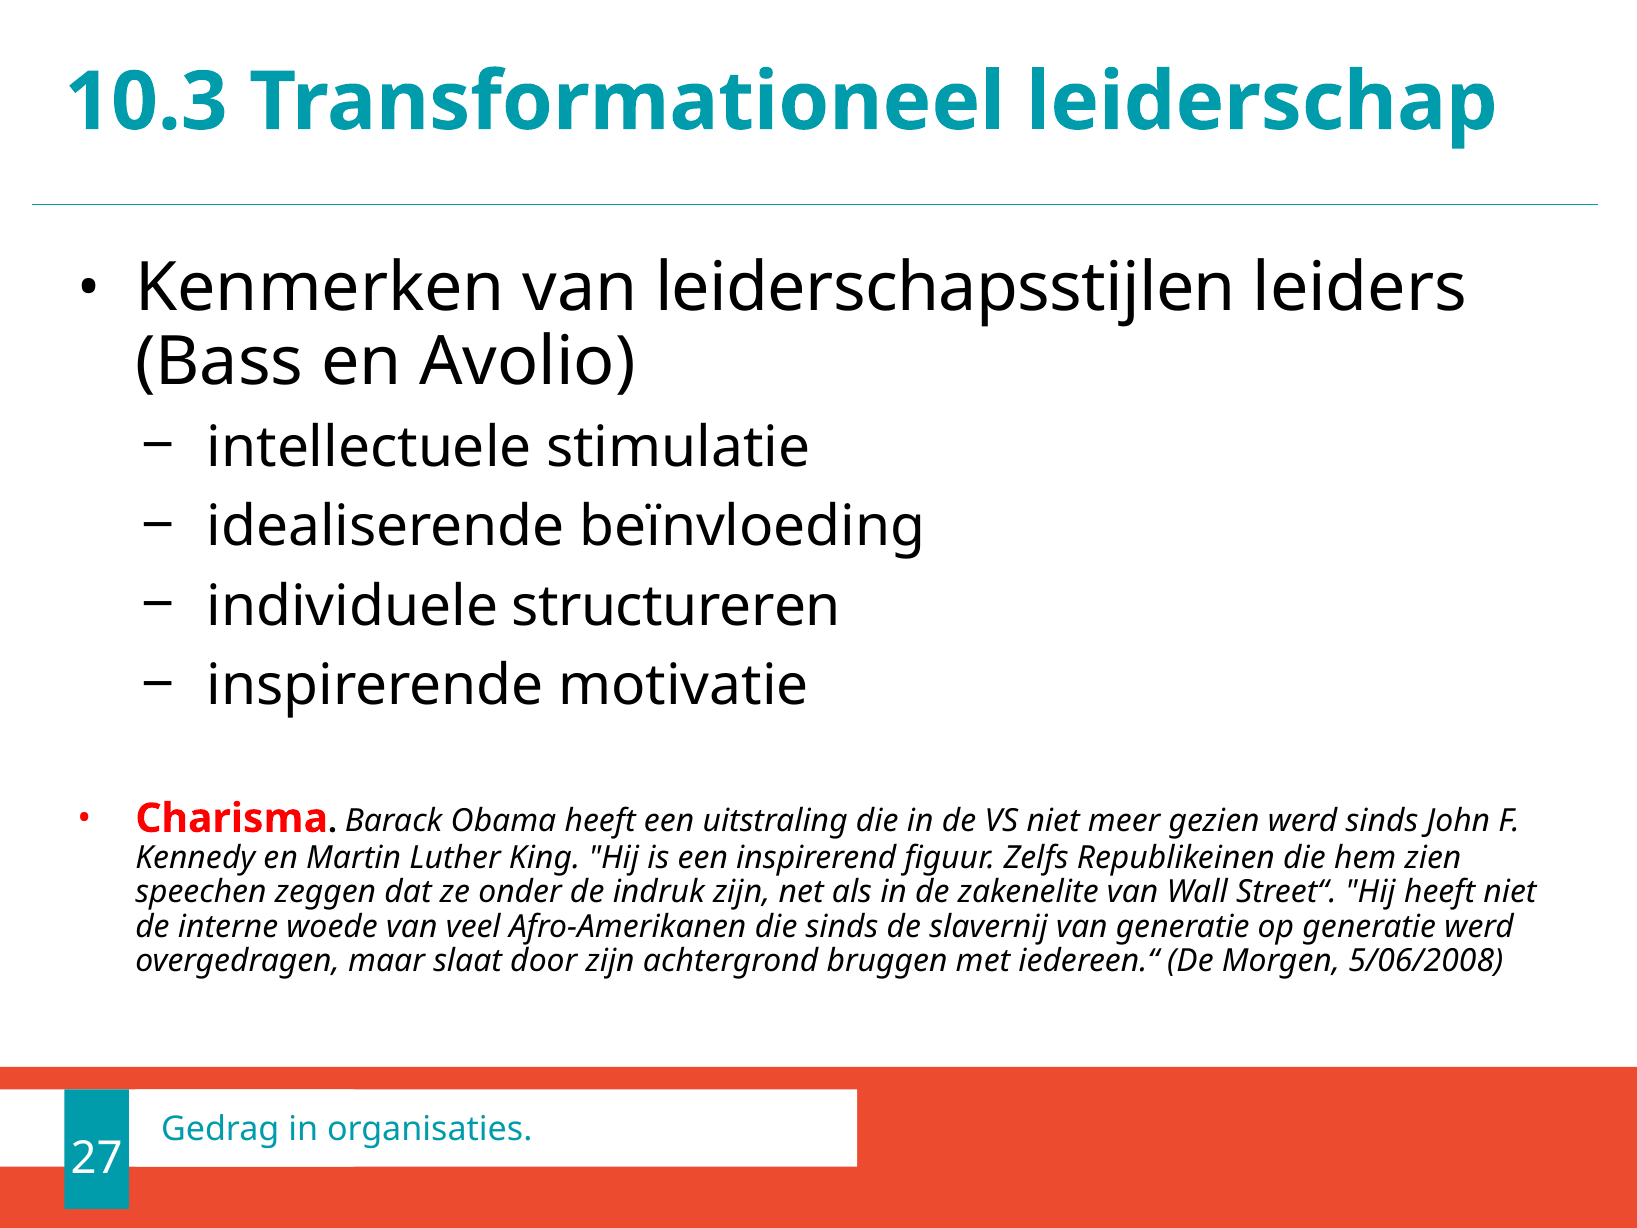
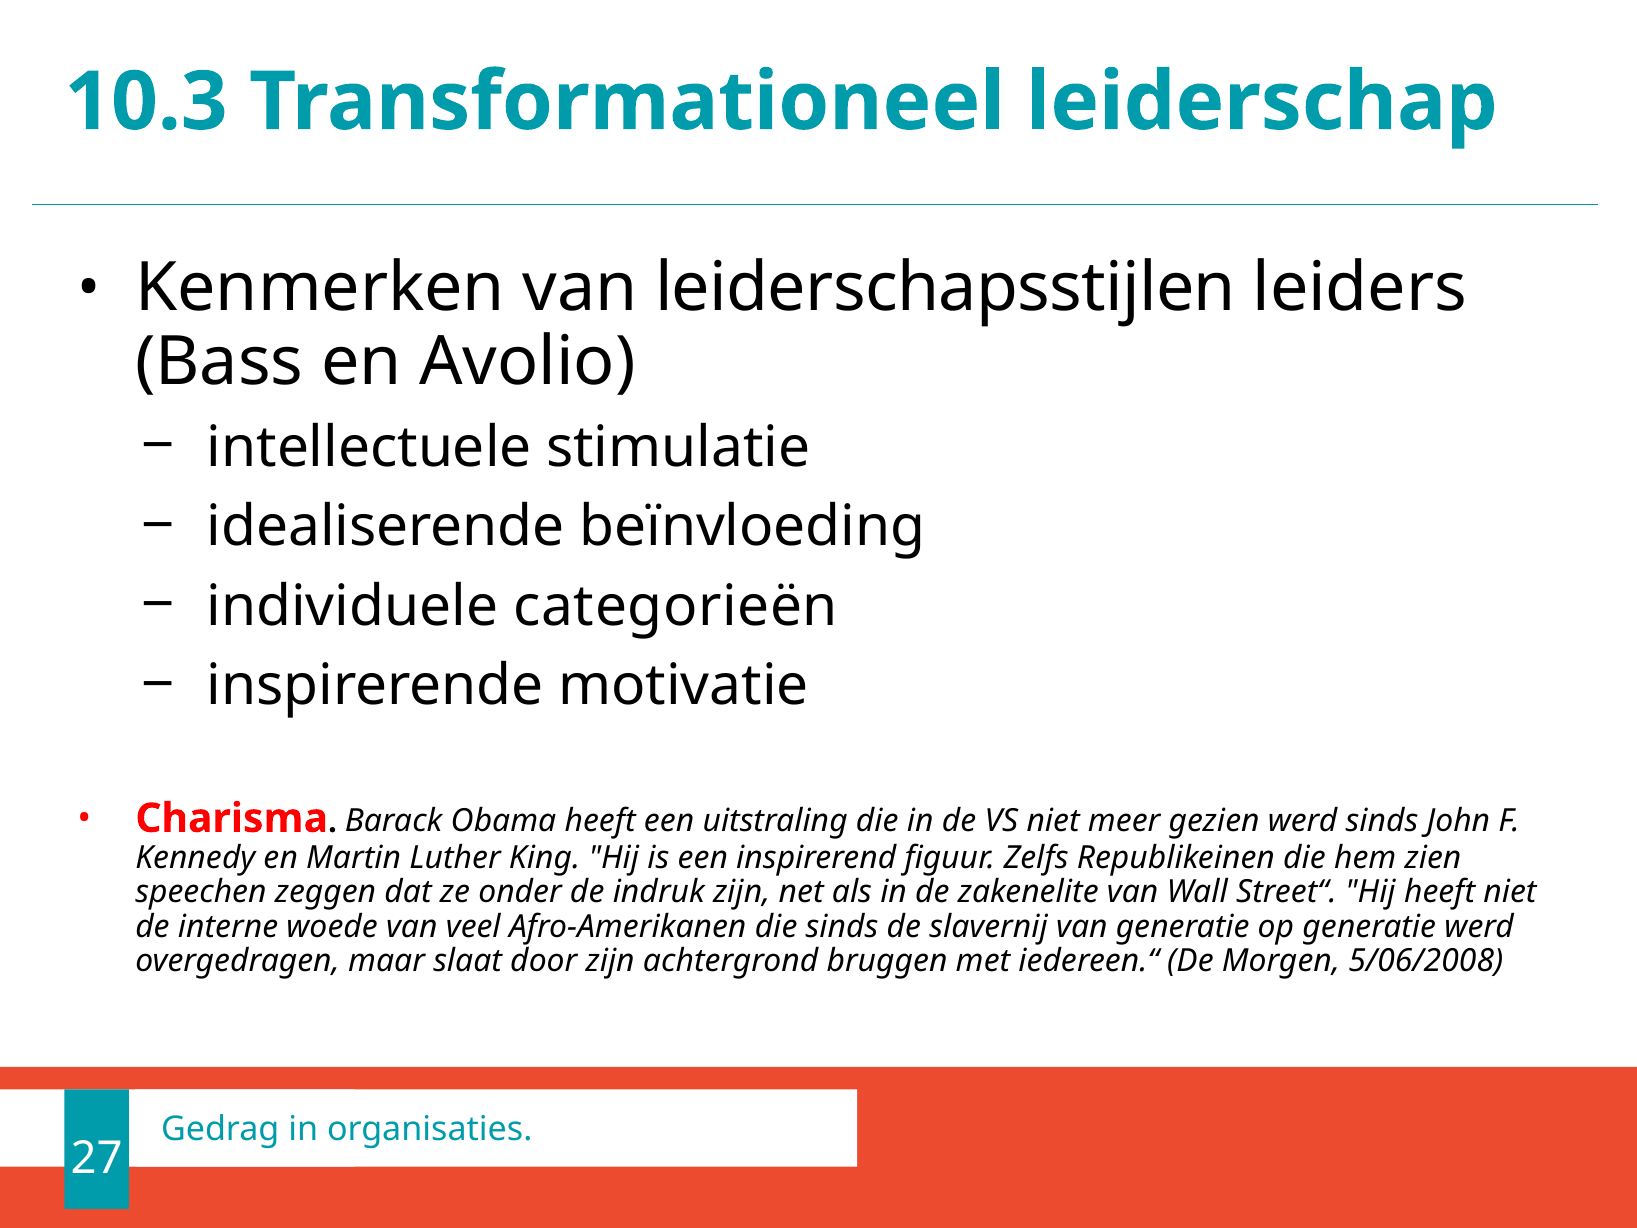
structureren: structureren -> categorieën (676, 606)
